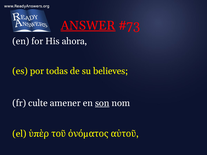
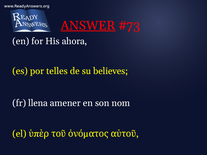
todas: todas -> telles (57, 71)
culte: culte -> llena (38, 103)
son underline: present -> none (102, 103)
